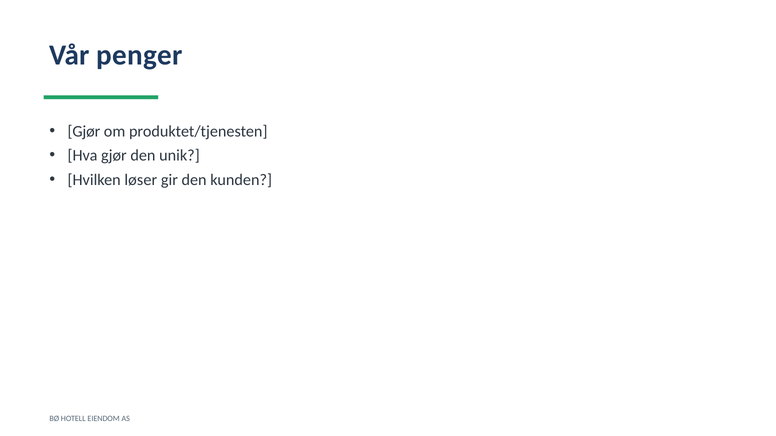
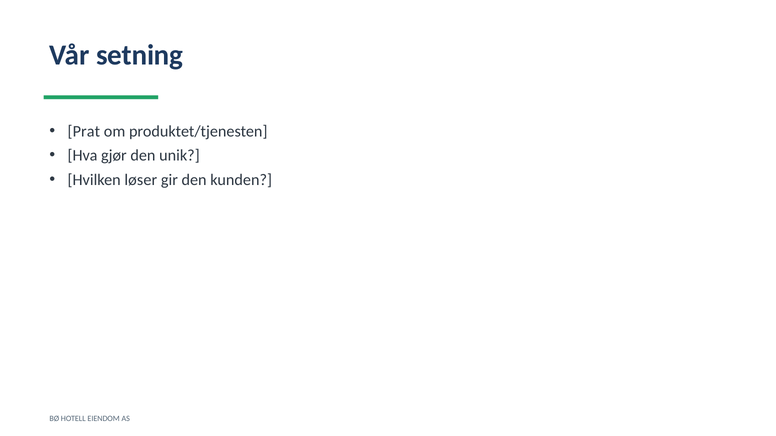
penger: penger -> setning (140, 55)
Gjør: Gjør -> Prat (84, 131)
